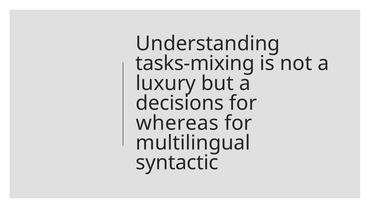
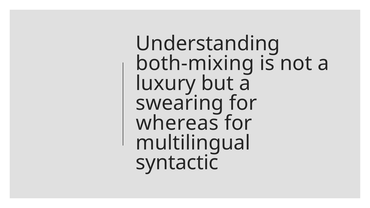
tasks-mixing: tasks-mixing -> both-mixing (195, 64)
decisions: decisions -> swearing (180, 103)
